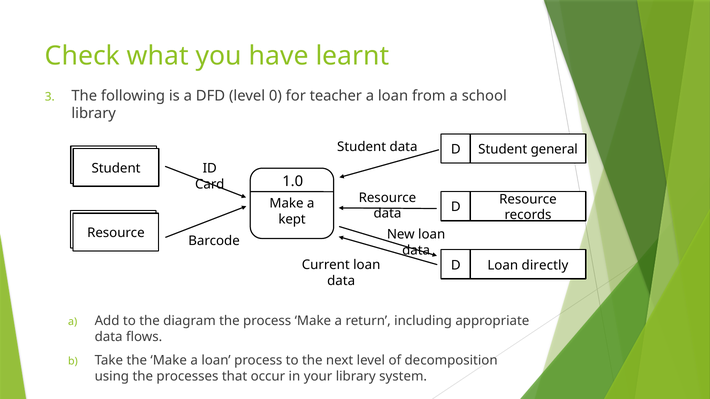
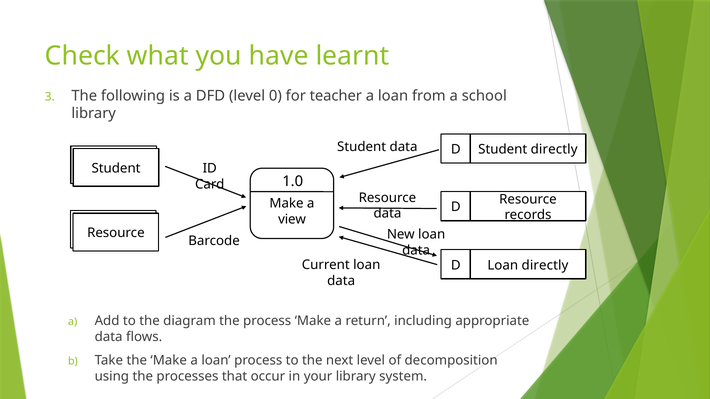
Student general: general -> directly (554, 150)
kept: kept -> view (292, 219)
